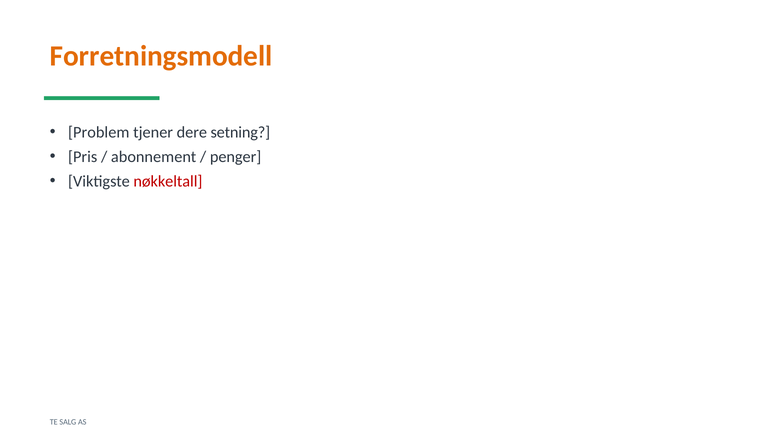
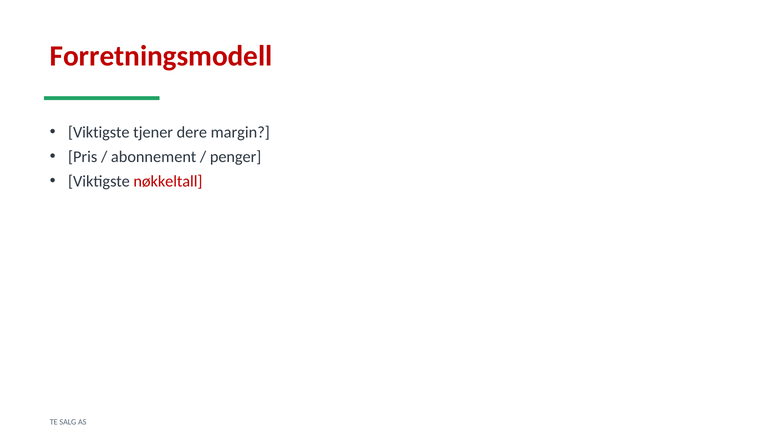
Forretningsmodell colour: orange -> red (161, 56)
Problem: Problem -> Viktigste (99, 132)
setning: setning -> margin (240, 132)
